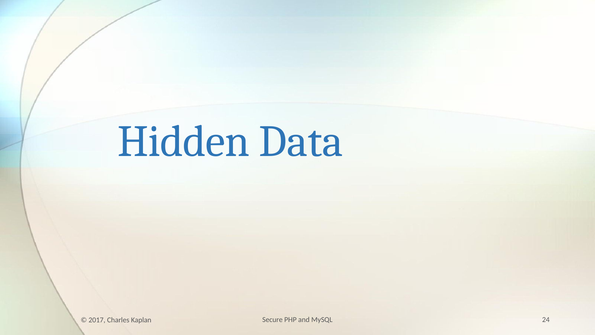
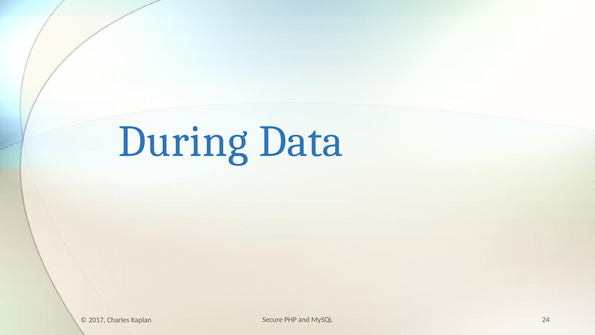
Hidden: Hidden -> During (183, 141)
